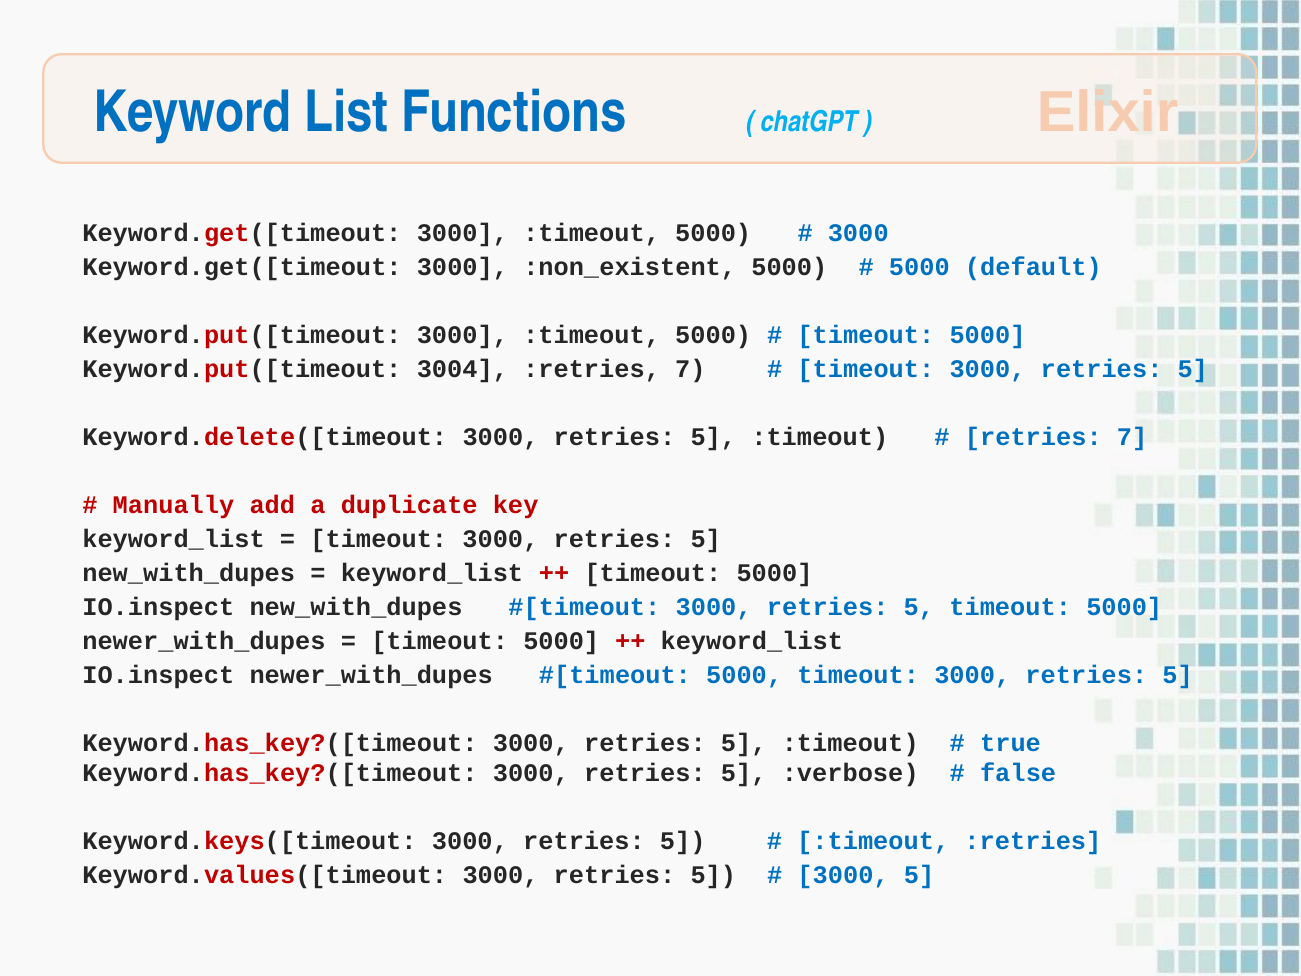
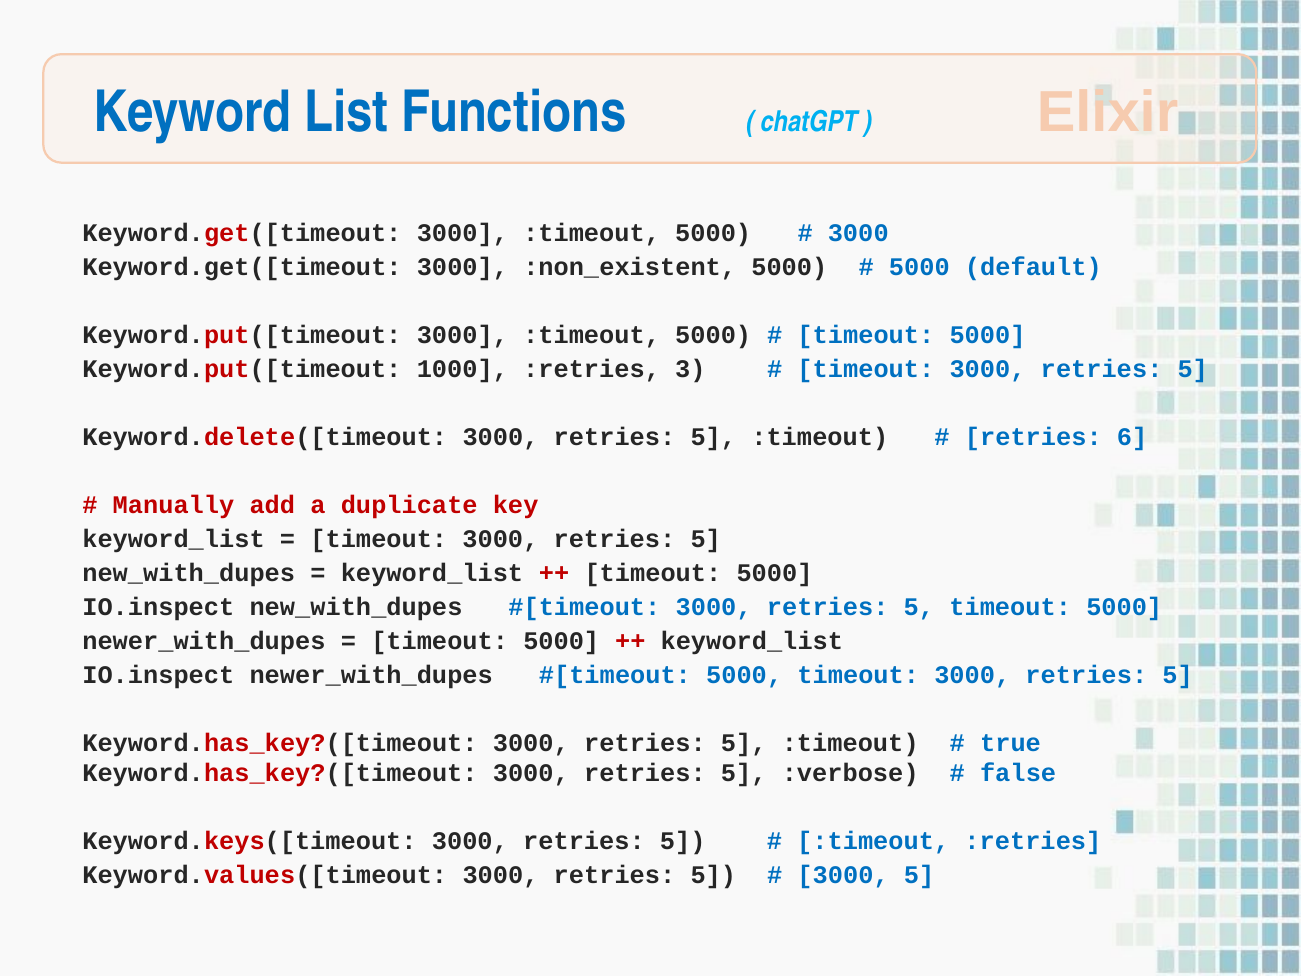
3004: 3004 -> 1000 (462, 369)
:retries 7: 7 -> 3 (690, 369)
retries 7: 7 -> 6 (1132, 437)
